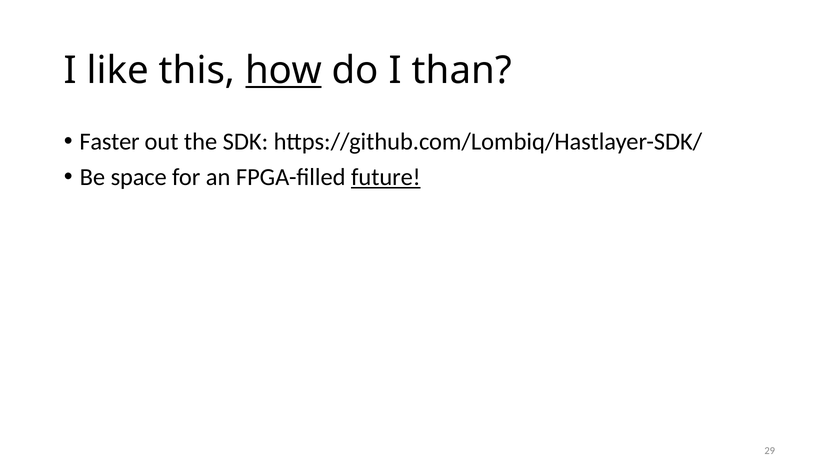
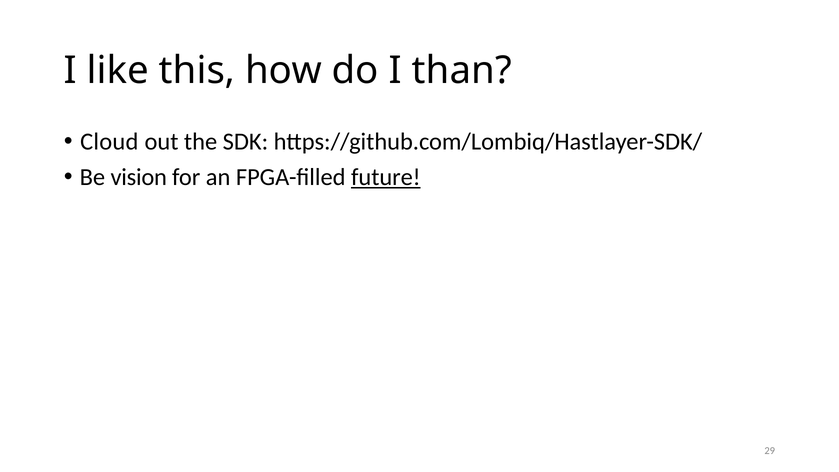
how underline: present -> none (284, 70)
Faster: Faster -> Cloud (109, 142)
space: space -> vision (139, 177)
